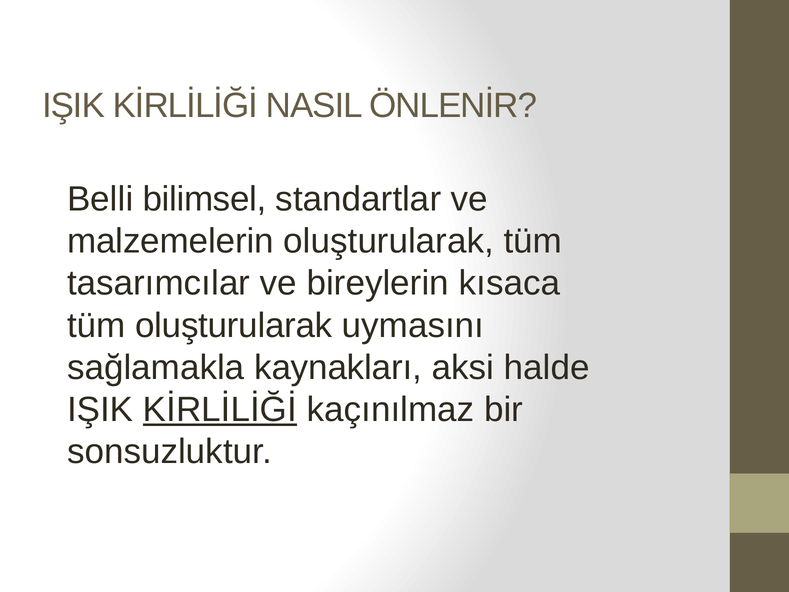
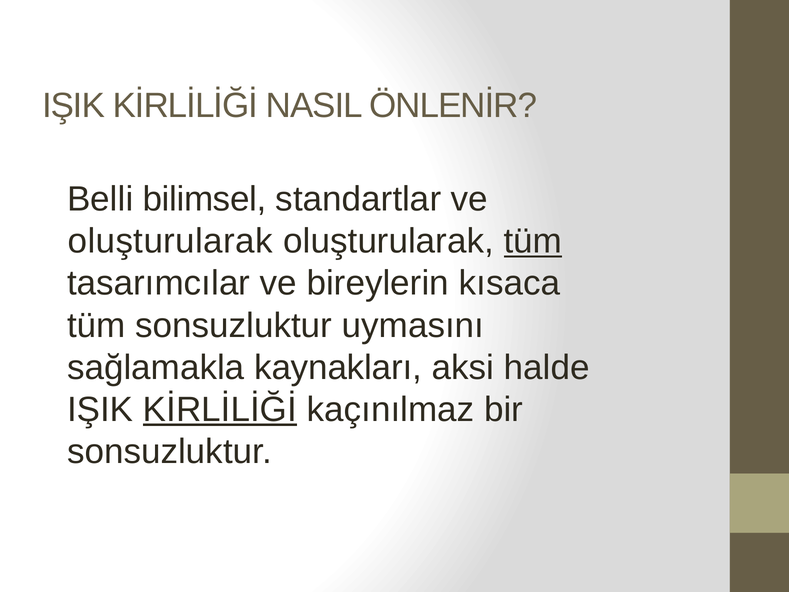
malzemelerin: malzemelerin -> oluşturularak (170, 241)
tüm underline: none -> present (533, 241)
tüm oluşturularak: oluşturularak -> sonsuzluktur (234, 325)
